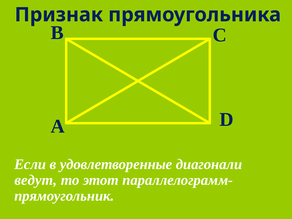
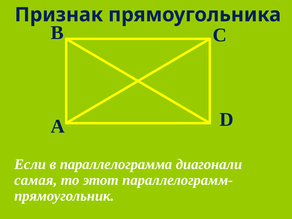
удовлетворенные: удовлетворенные -> параллелограмма (116, 164)
ведут: ведут -> самая (36, 180)
